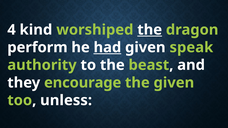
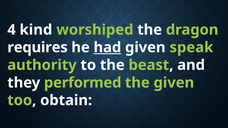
the underline: present -> none (150, 30)
perform: perform -> requires (38, 47)
encourage: encourage -> performed (83, 83)
unless: unless -> obtain (66, 100)
